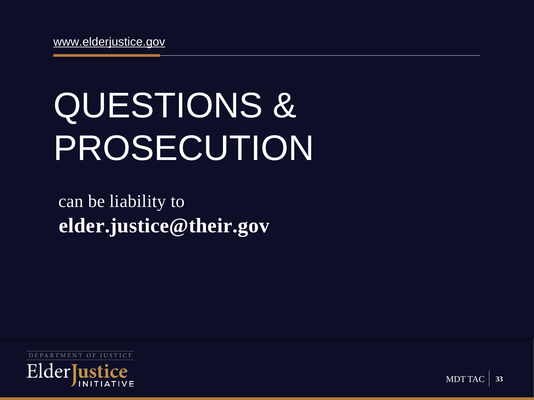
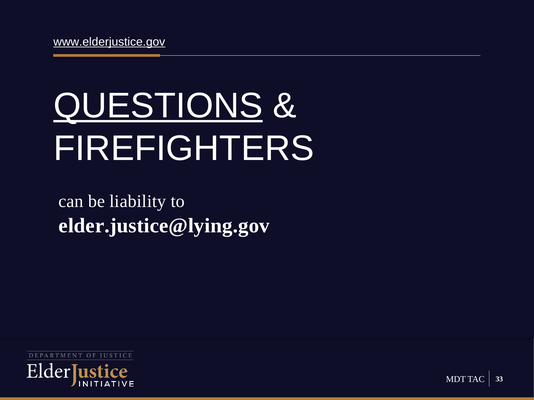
QUESTIONS underline: none -> present (158, 106)
PROSECUTION: PROSECUTION -> FIREFIGHTERS (184, 149)
elder.justice@their.gov: elder.justice@their.gov -> elder.justice@lying.gov (164, 226)
